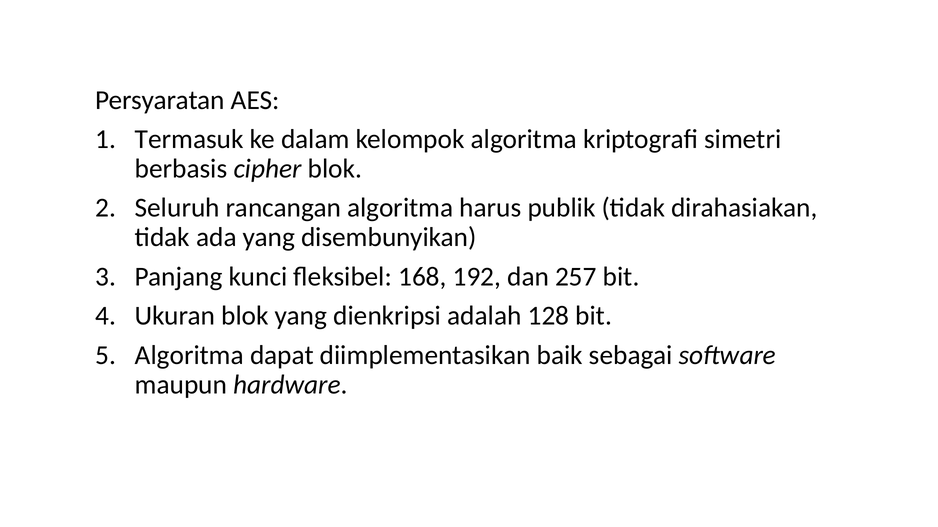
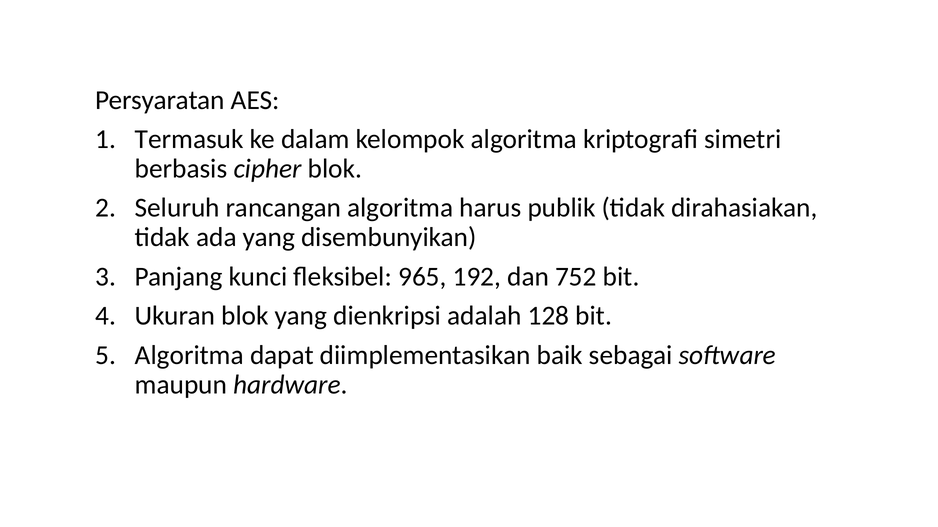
168: 168 -> 965 (422, 277)
257: 257 -> 752 (576, 277)
